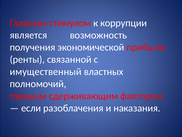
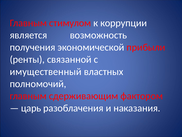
если: если -> царь (31, 108)
